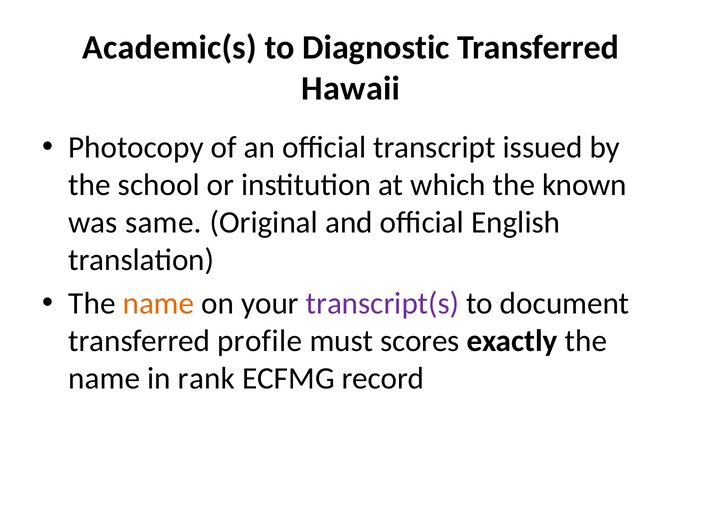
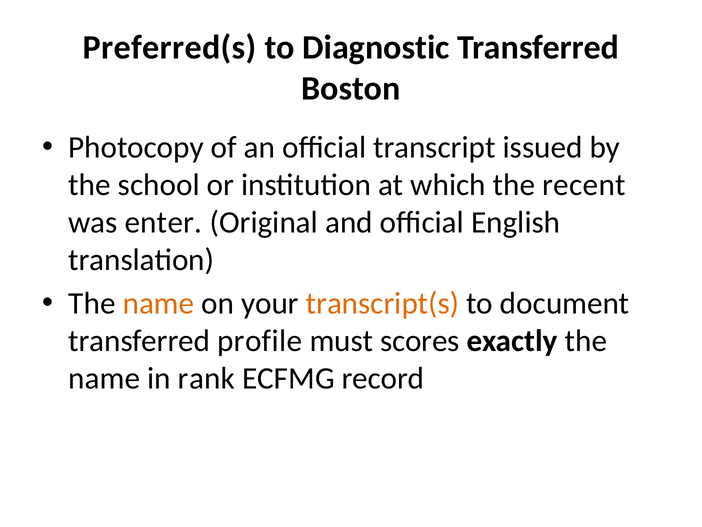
Academic(s: Academic(s -> Preferred(s (170, 47)
Hawaii: Hawaii -> Boston (351, 88)
known: known -> recent (584, 185)
same: same -> enter (163, 222)
transcript(s colour: purple -> orange (383, 303)
